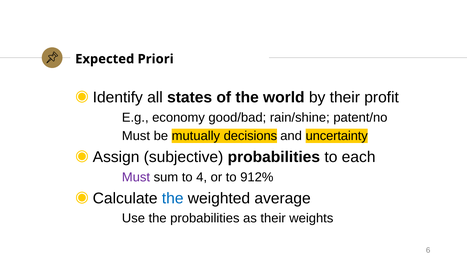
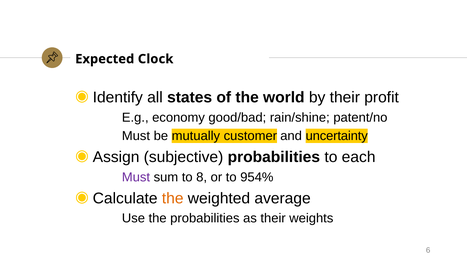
Priori: Priori -> Clock (156, 59)
decisions: decisions -> customer (250, 136)
4: 4 -> 8 (202, 178)
912%: 912% -> 954% (257, 178)
the colour: blue -> orange (173, 199)
